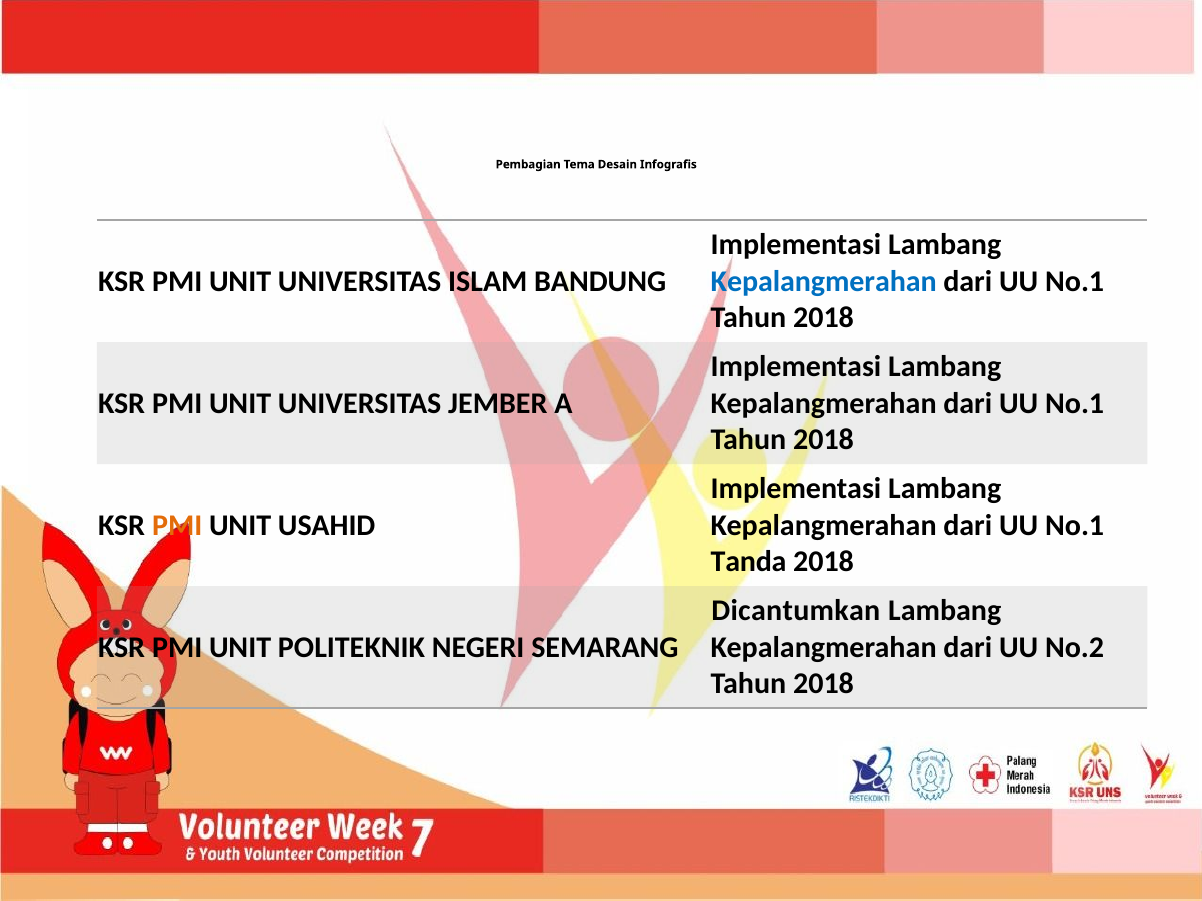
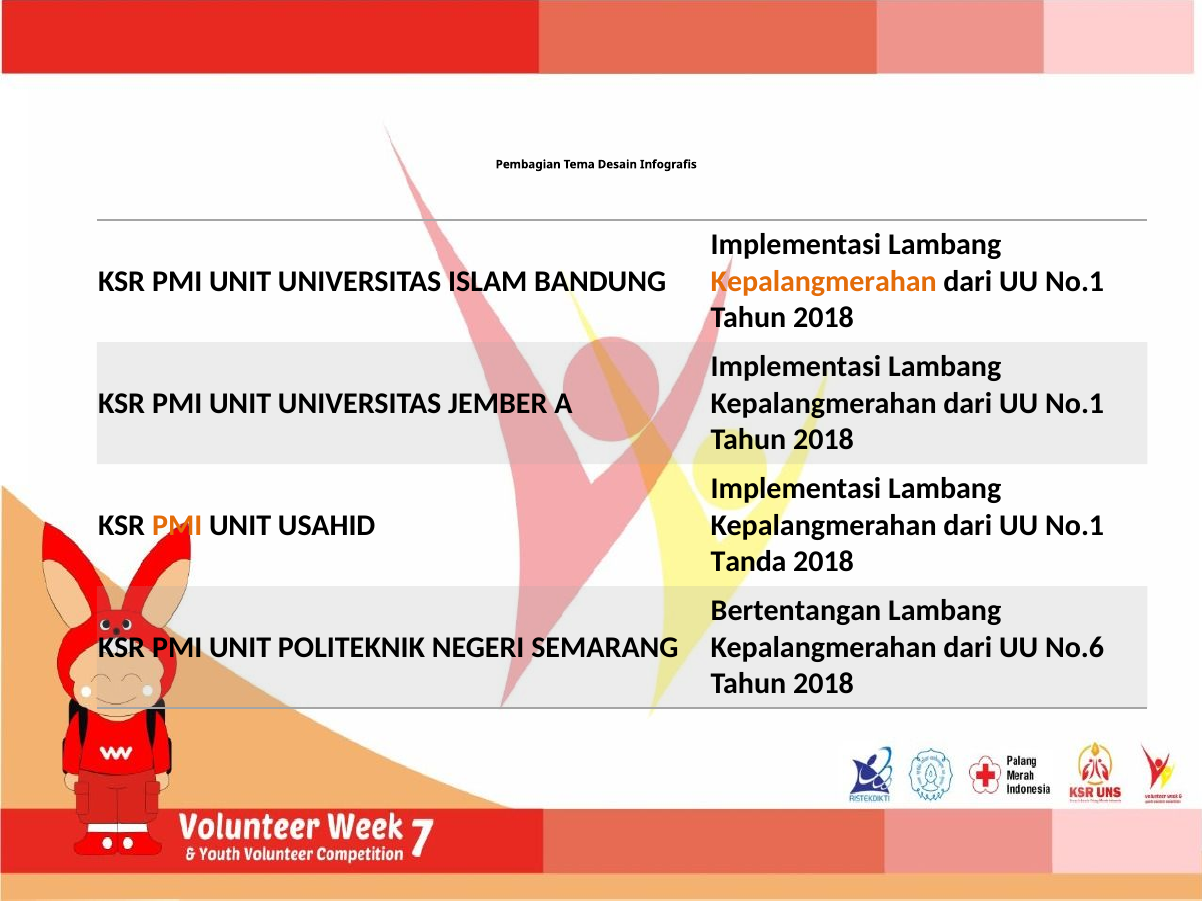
Kepalangmerahan colour: blue -> orange (824, 281)
Dicantumkan: Dicantumkan -> Bertentangan (796, 611)
No.2: No.2 -> No.6 (1075, 648)
